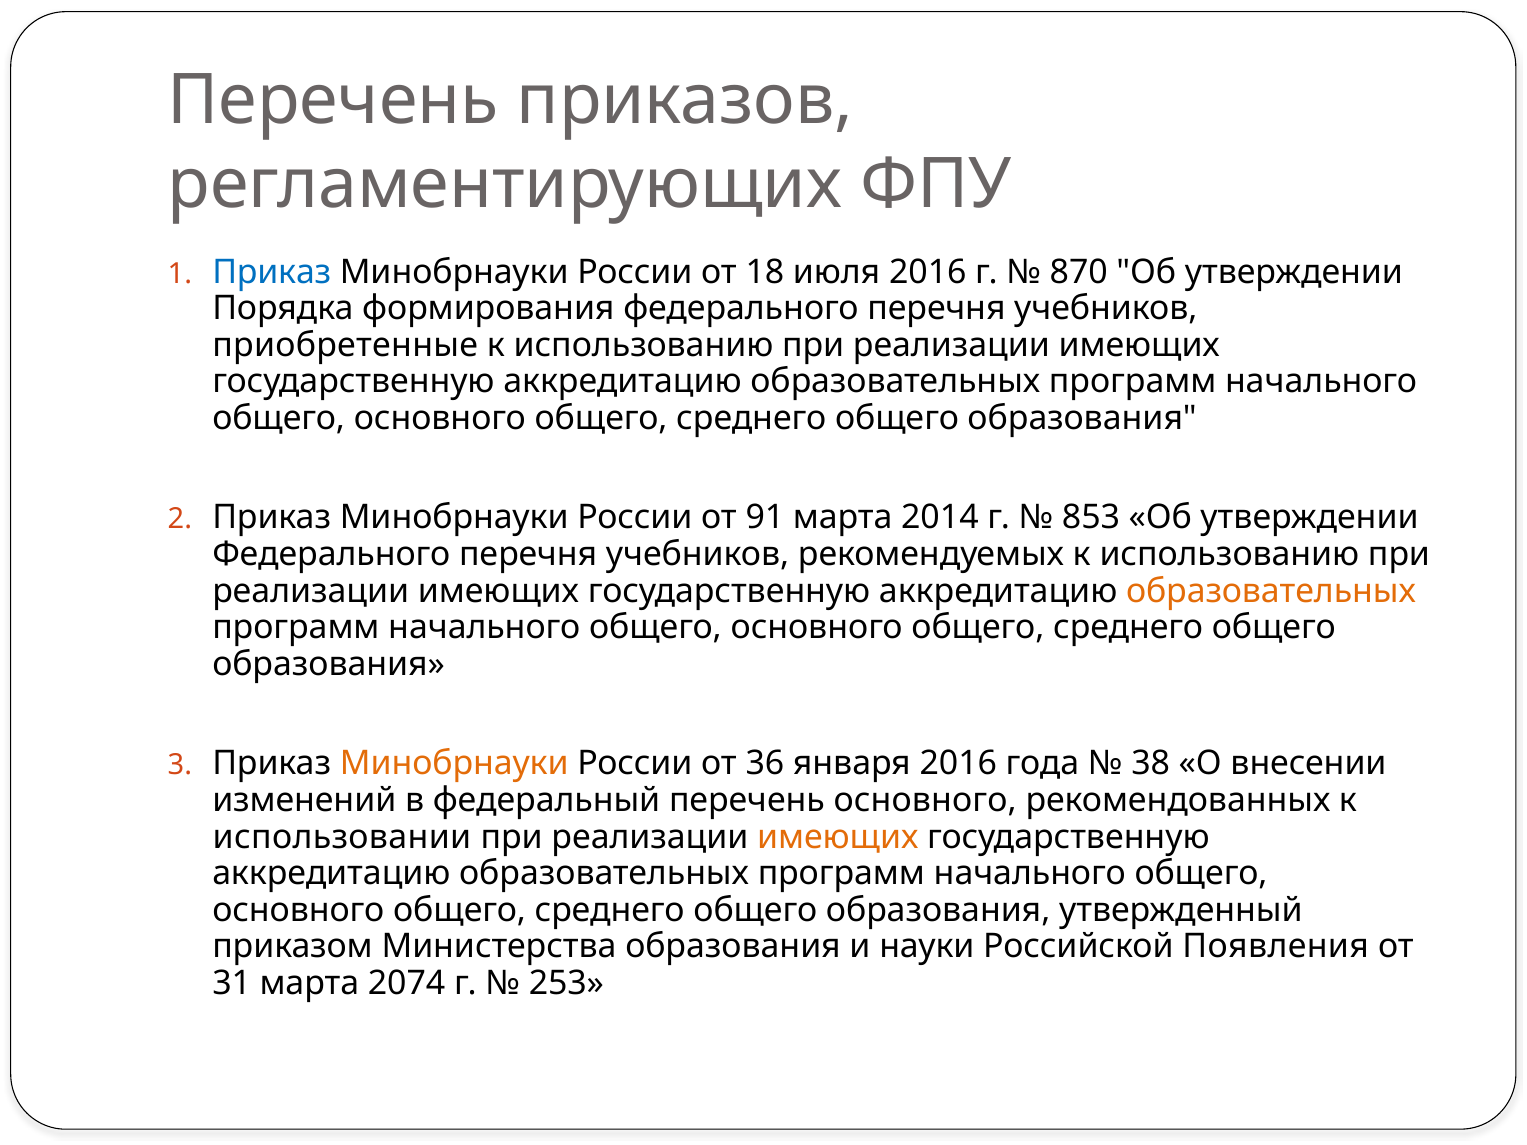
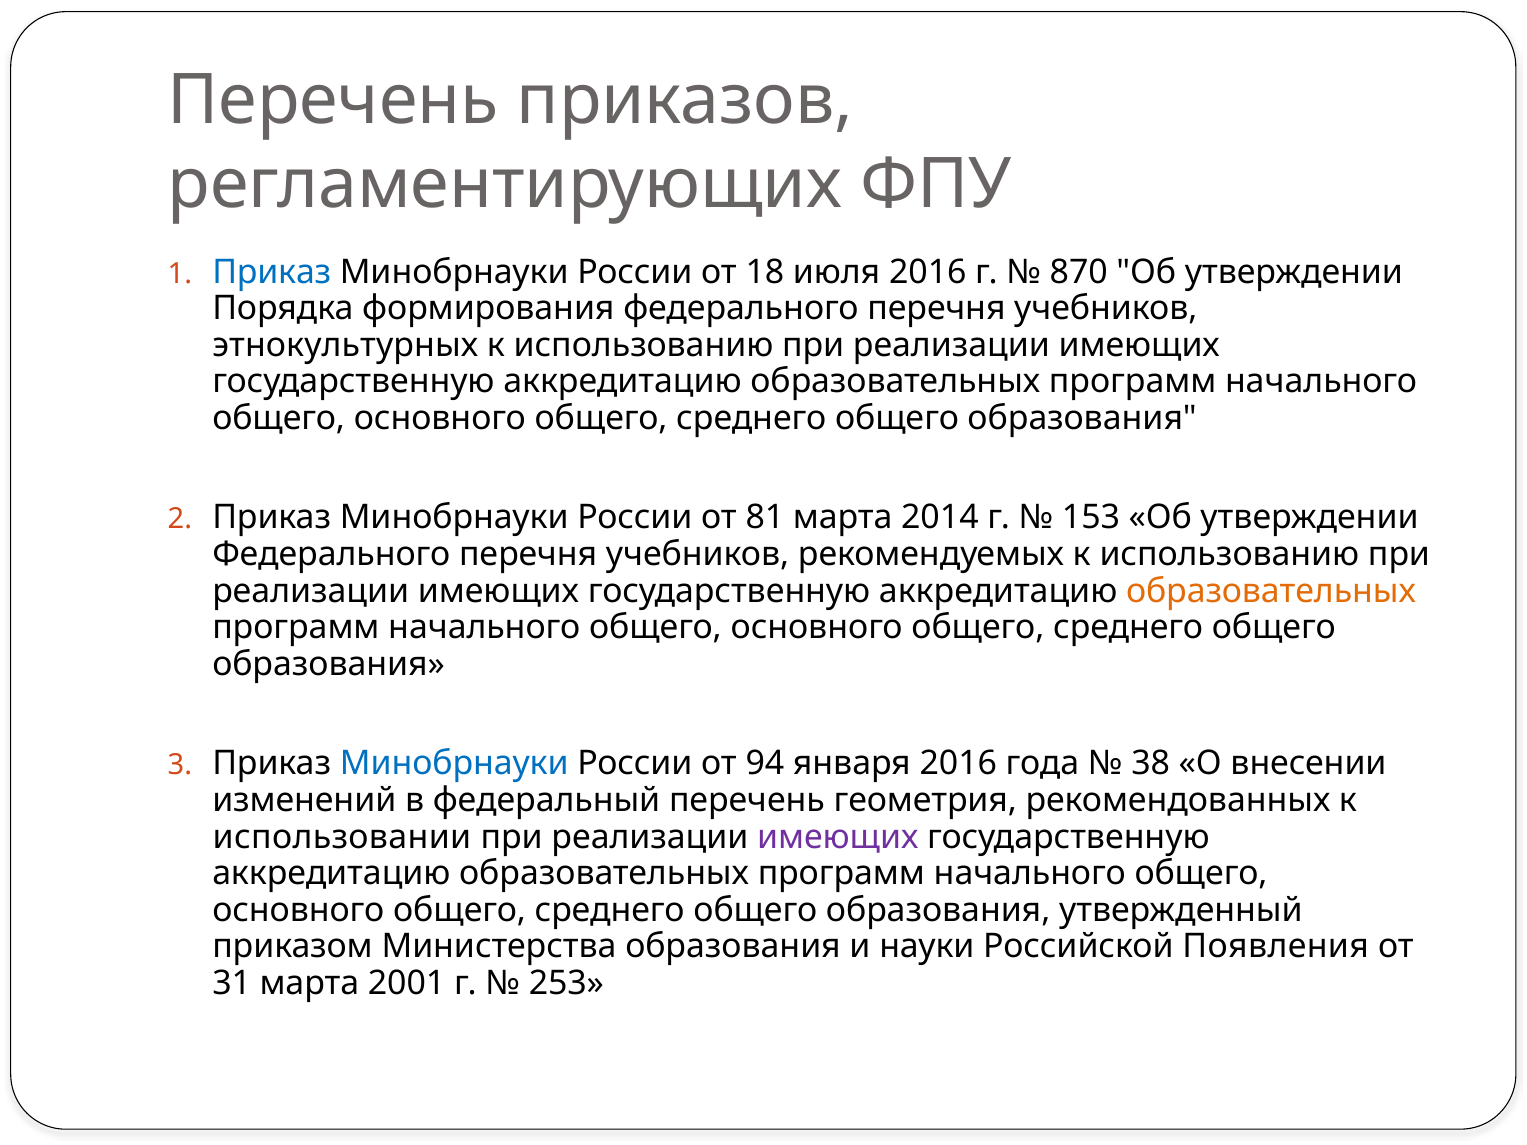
приобретенные: приобретенные -> этнокультурных (345, 345)
91: 91 -> 81 (765, 518)
853: 853 -> 153 (1091, 518)
Минобрнауки colour: orange -> blue (454, 764)
36: 36 -> 94 (765, 764)
перечень основного: основного -> геометрия (925, 800)
имеющих colour: orange -> purple (838, 837)
2074: 2074 -> 2001 (407, 983)
